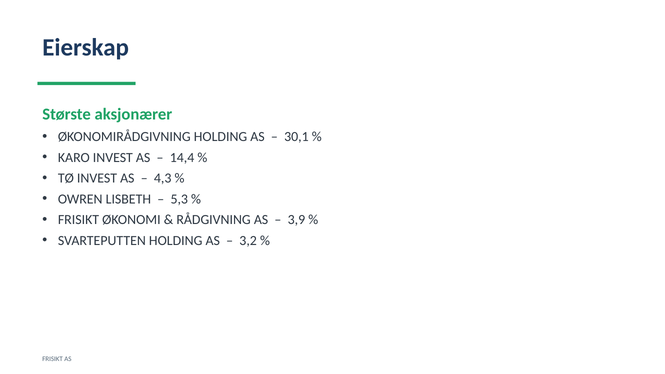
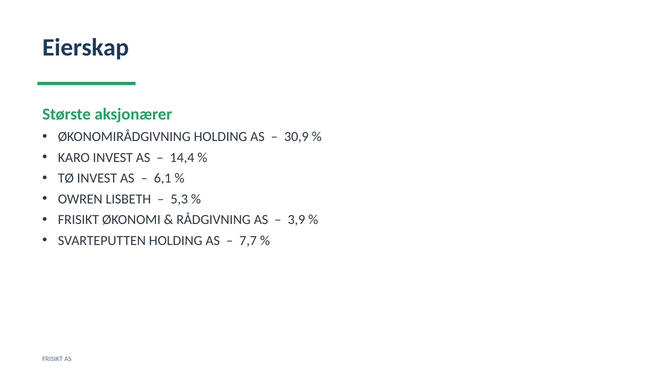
30,1: 30,1 -> 30,9 (296, 137)
4,3: 4,3 -> 6,1 (163, 178)
3,2: 3,2 -> 7,7 (248, 241)
